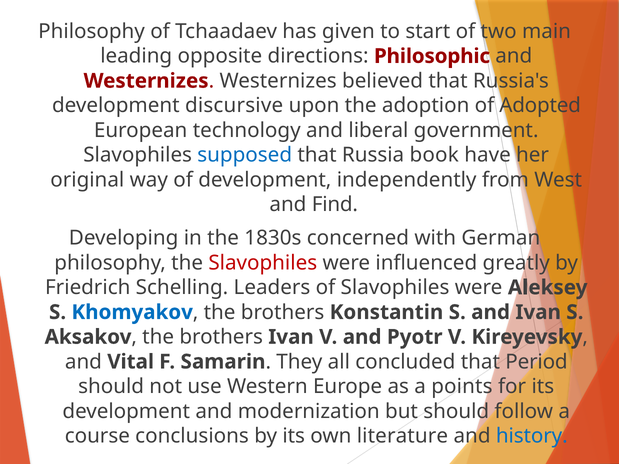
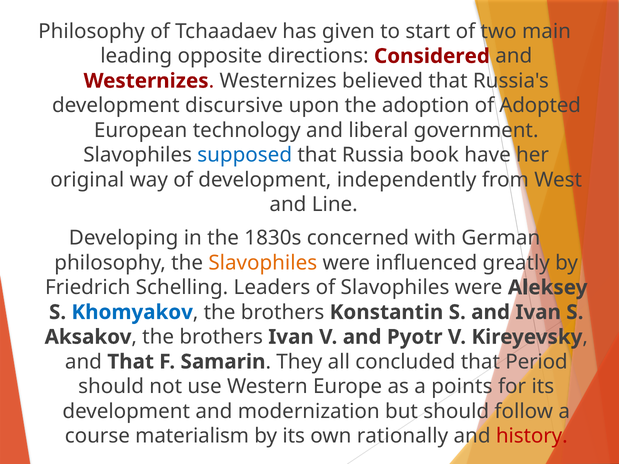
Philosophic: Philosophic -> Considered (432, 56)
Find: Find -> Line (335, 205)
Slavophiles colour: red -> orange (263, 263)
and Vital: Vital -> That (131, 362)
conclusions: conclusions -> materialism (192, 436)
literature: literature -> rationally (402, 436)
history colour: blue -> red (532, 436)
